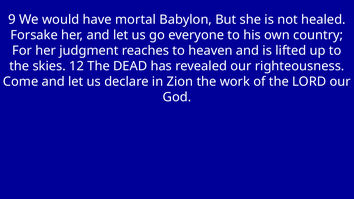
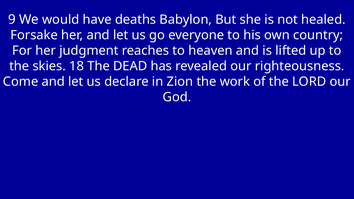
mortal: mortal -> deaths (136, 20)
12: 12 -> 18 (77, 66)
